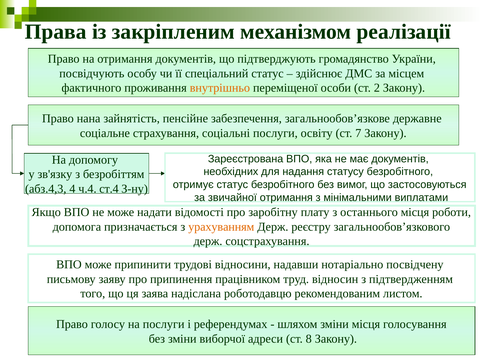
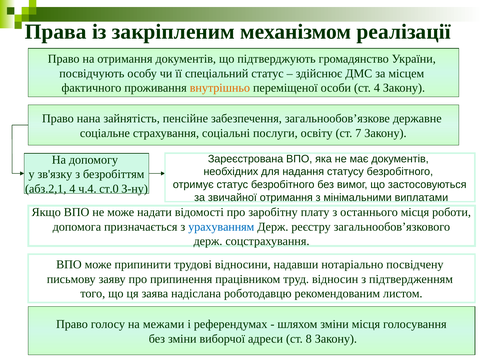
ст 2: 2 -> 4 (377, 88)
абз.4,3: абз.4,3 -> абз.2,1 (46, 188)
ст.4: ст.4 -> ст.0 (109, 188)
урахуванням colour: orange -> blue (221, 226)
на послуги: послуги -> межами (164, 324)
